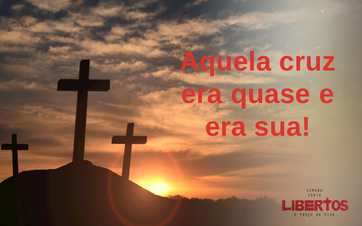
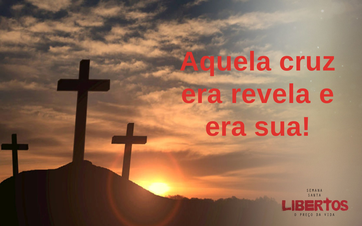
quase: quase -> revela (271, 94)
